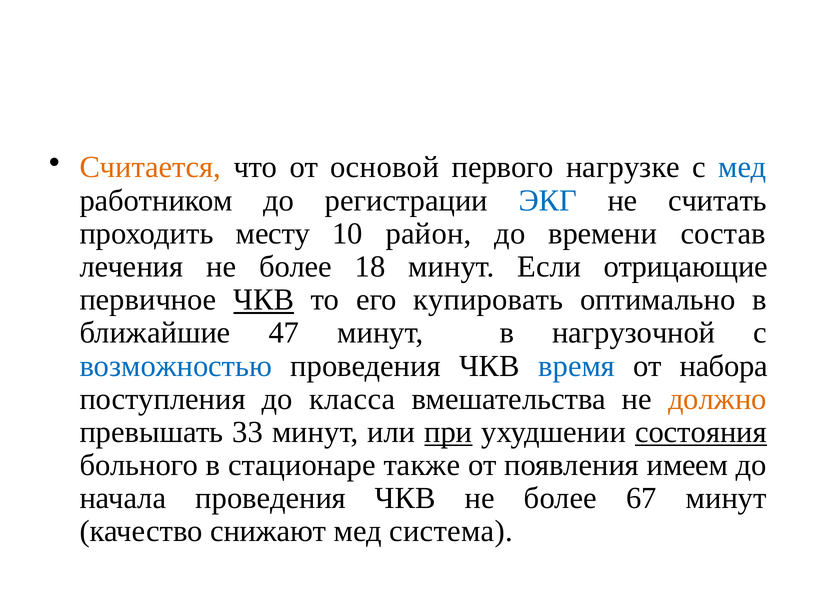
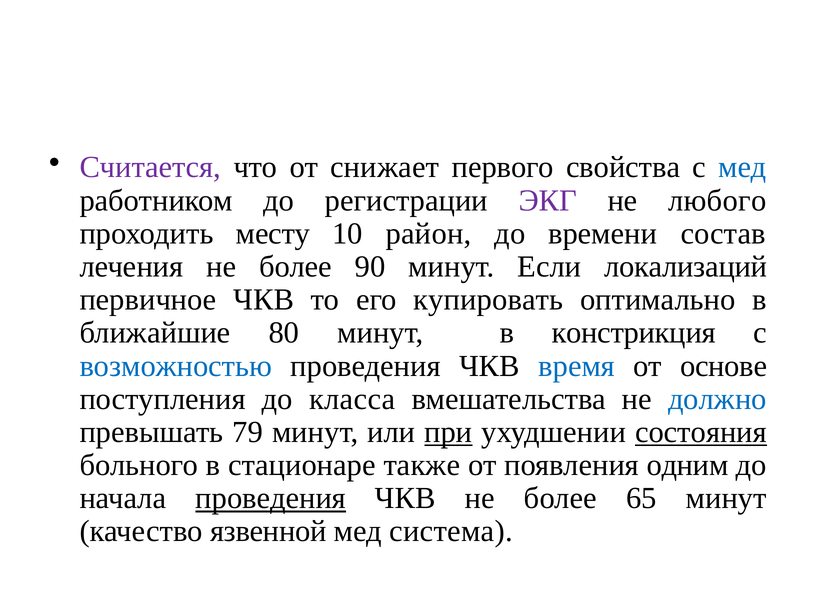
Считается colour: orange -> purple (150, 167)
основой: основой -> снижает (385, 167)
нагрузке: нагрузке -> свойства (623, 167)
ЭКГ colour: blue -> purple (548, 200)
считать: считать -> любого (717, 200)
18: 18 -> 90 (370, 267)
отрицающие: отрицающие -> локализаций (686, 267)
ЧКВ underline: present -> none (264, 300)
47: 47 -> 80 (284, 333)
нагрузочной: нагрузочной -> констрикция (634, 333)
набора: набора -> основе (724, 366)
должно colour: orange -> blue (717, 399)
33: 33 -> 79 (248, 432)
имеем: имеем -> одним (688, 465)
проведения underline: none -> present (271, 498)
67: 67 -> 65 (641, 498)
снижают: снижают -> язвенной (268, 531)
